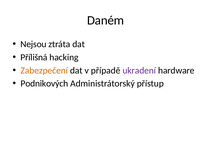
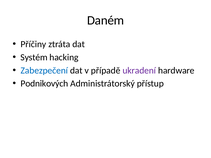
Nejsou: Nejsou -> Příčiny (33, 44)
Přílišná: Přílišná -> Systém (34, 57)
Zabezpečení colour: orange -> blue (44, 71)
